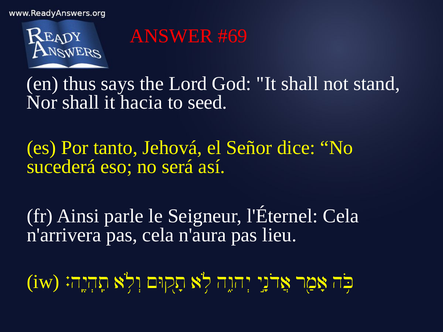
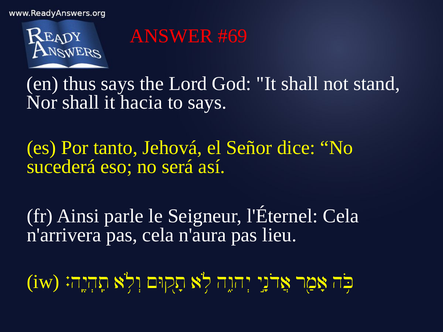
to seed: seed -> says (207, 103)
